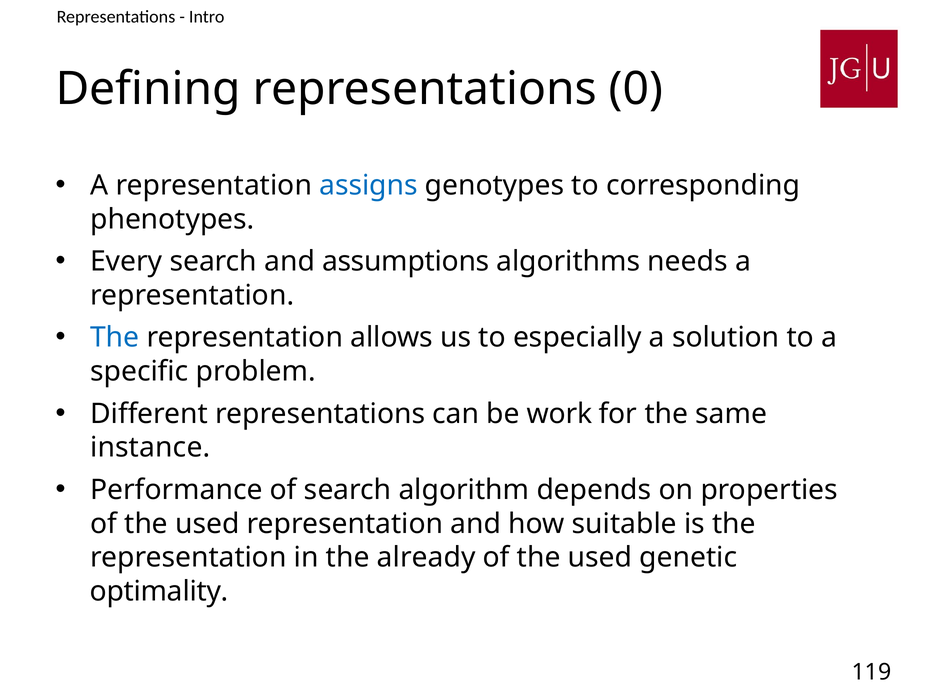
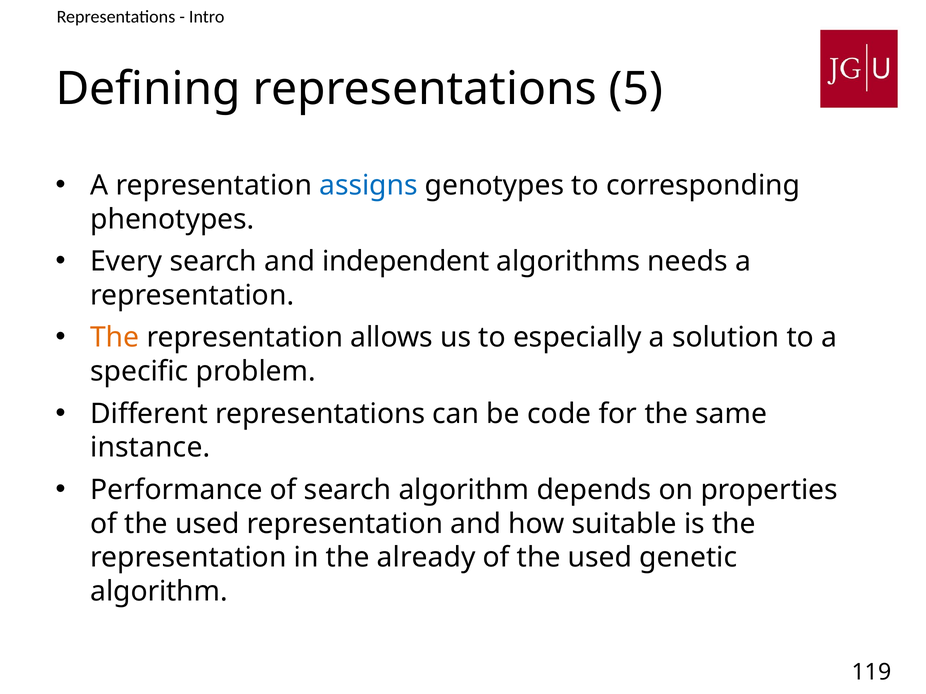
0: 0 -> 5 (636, 89)
assumptions: assumptions -> independent (406, 262)
The colour: blue -> orange (115, 338)
work: work -> code (559, 414)
optimality: optimality -> algorithm (159, 592)
